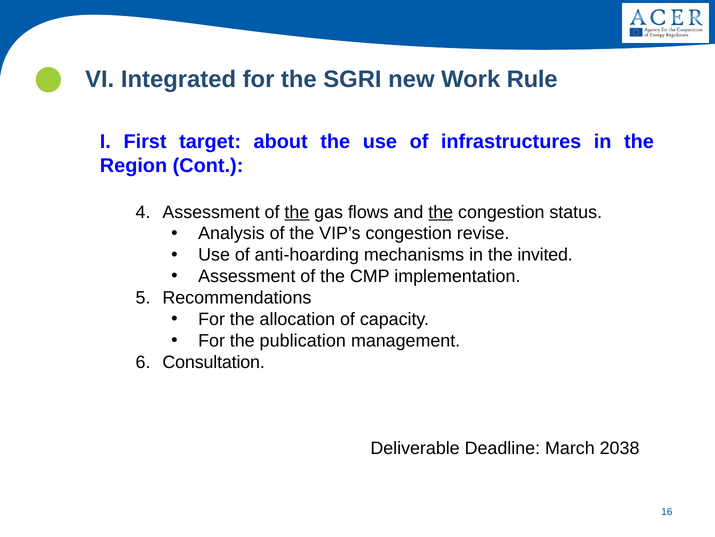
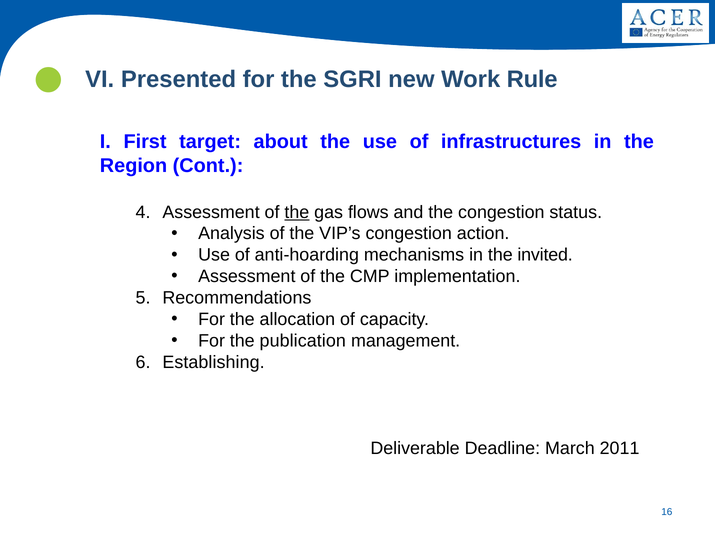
Integrated: Integrated -> Presented (178, 79)
the underline: present -> none (441, 212)
revise: revise -> action (483, 233)
Consultation: Consultation -> Establishing (214, 362)
2038: 2038 -> 2011 (620, 448)
